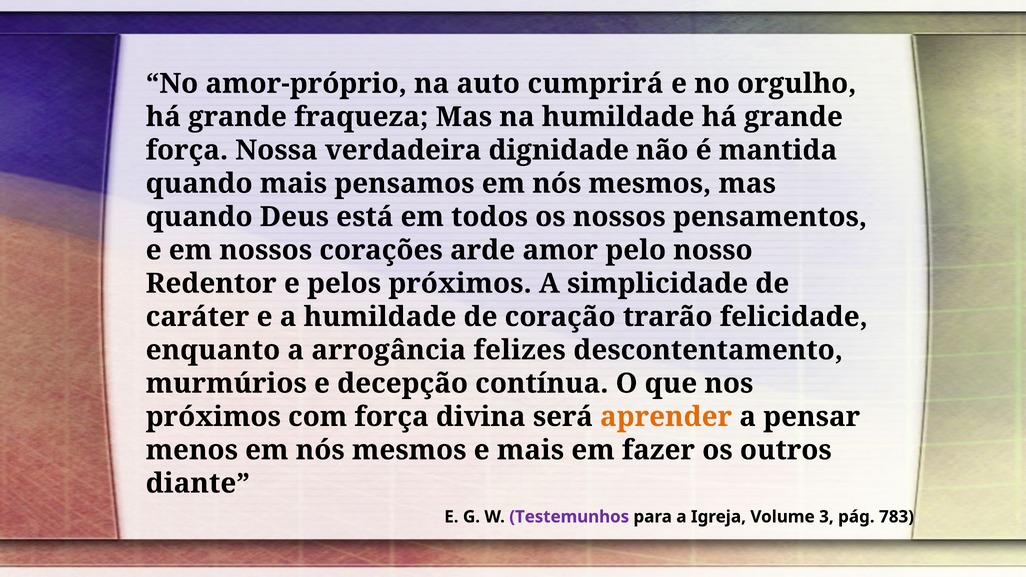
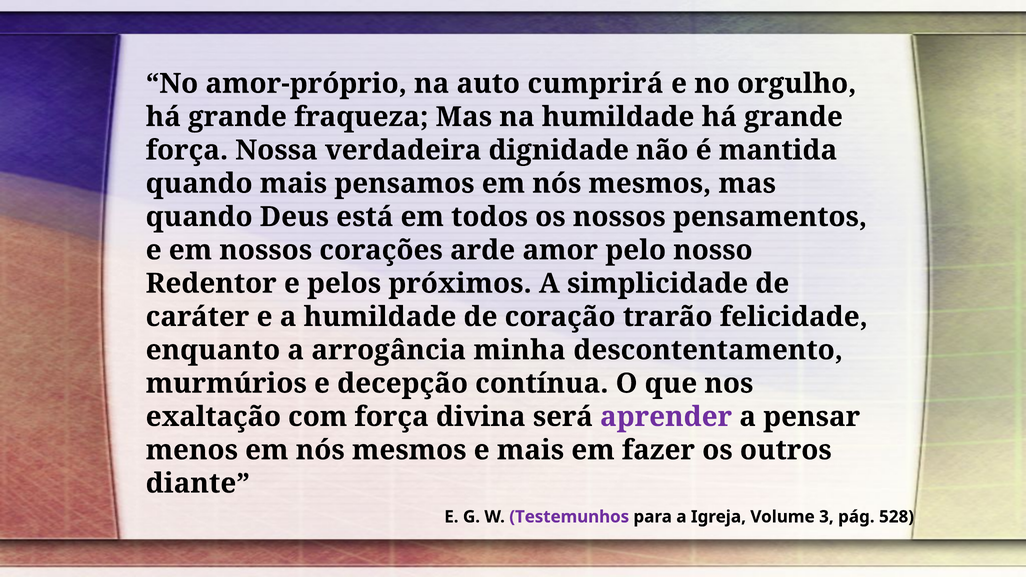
felizes: felizes -> minha (520, 350)
próximos: próximos -> exaltação (213, 417)
aprender colour: orange -> purple (666, 417)
783: 783 -> 528 (897, 517)
